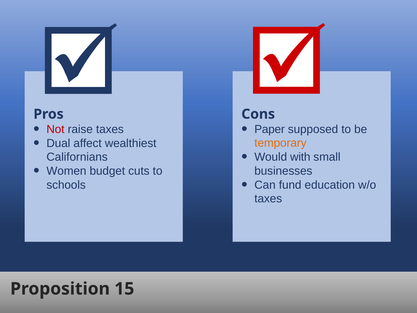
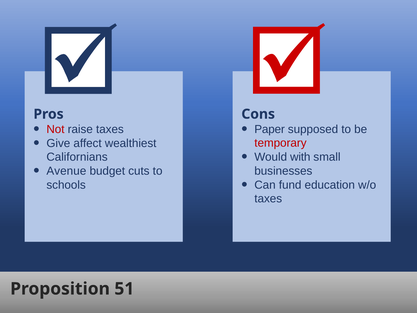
Dual: Dual -> Give (58, 143)
temporary colour: orange -> red (280, 143)
Women: Women -> Avenue (66, 171)
15: 15 -> 51 (124, 289)
